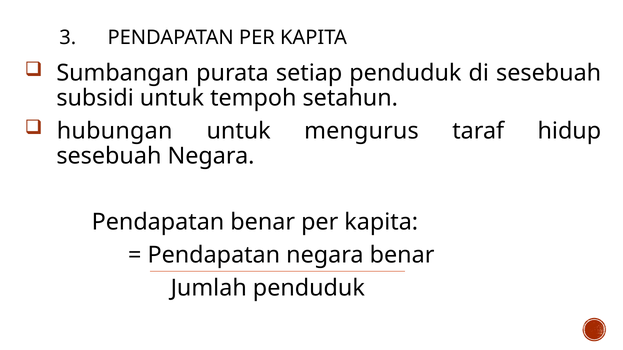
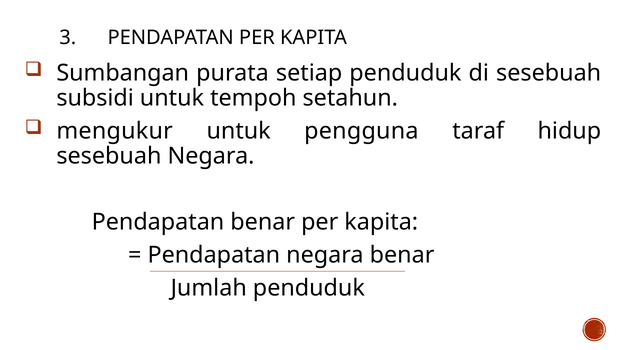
hubungan: hubungan -> mengukur (115, 131)
mengurus: mengurus -> pengguna (361, 131)
